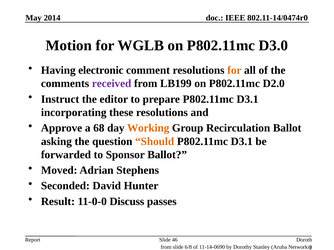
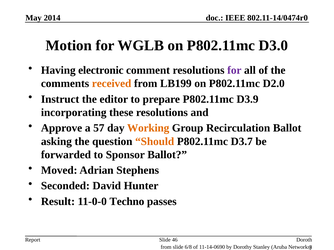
for colour: orange -> purple (234, 70)
received colour: purple -> orange (112, 84)
prepare P802.11mc D3.1: D3.1 -> D3.9 (247, 99)
68: 68 -> 57 (99, 128)
D3.1: D3.1 -> D3.7 (242, 142)
Discuss: Discuss -> Techno (127, 202)
